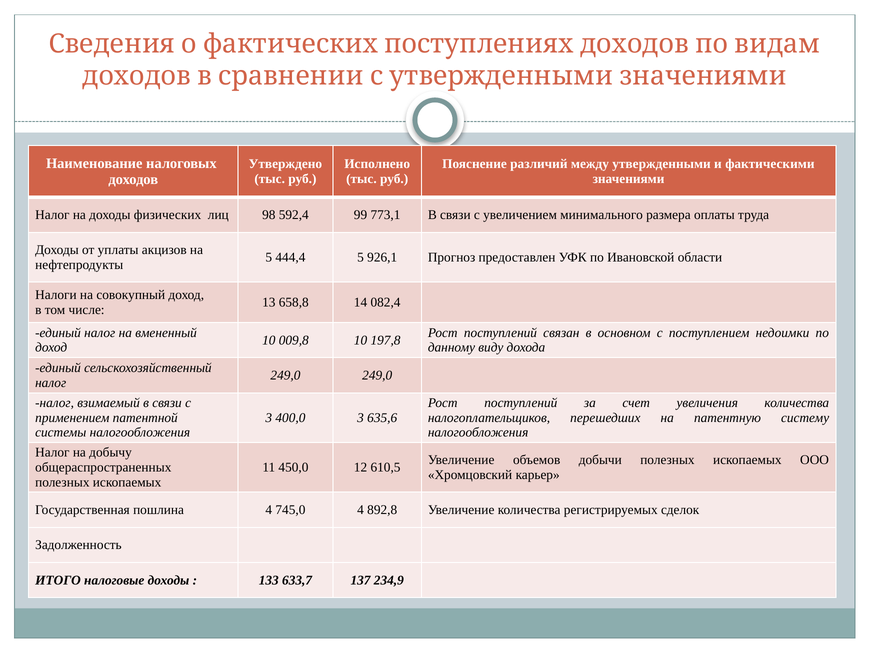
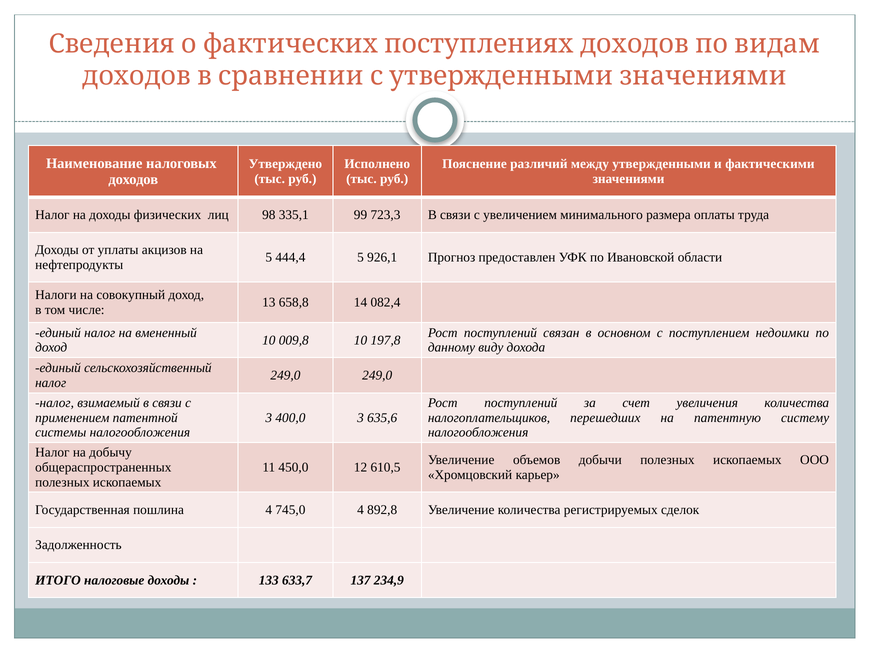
592,4: 592,4 -> 335,1 (294, 215)
773,1: 773,1 -> 723,3 (385, 215)
